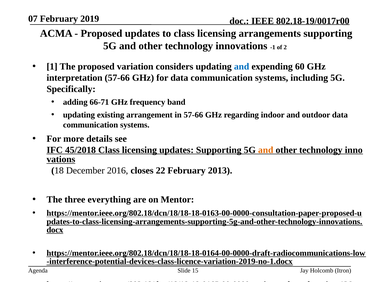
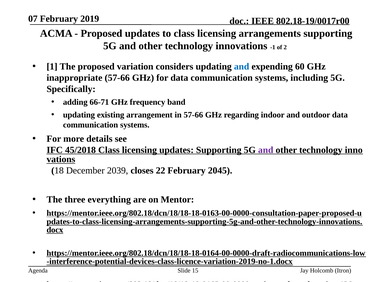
interpretation: interpretation -> inappropriate (74, 78)
and colour: orange -> purple (266, 150)
2016: 2016 -> 2039 (118, 171)
2013: 2013 -> 2045 (220, 171)
